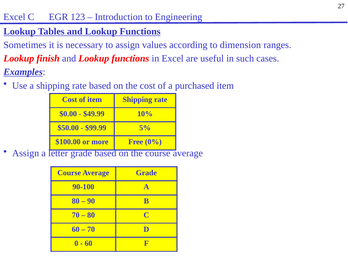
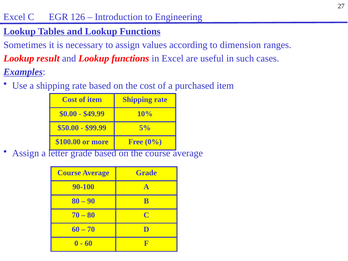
123: 123 -> 126 (78, 17)
finish: finish -> result (48, 58)
